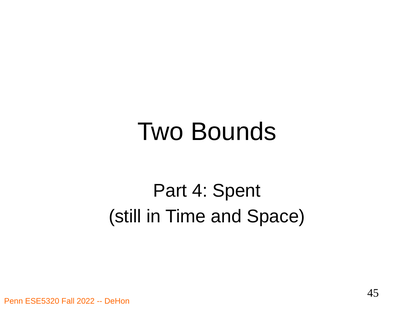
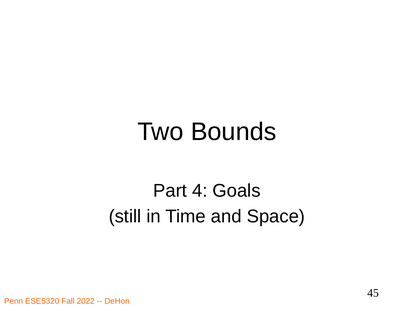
Spent: Spent -> Goals (237, 190)
